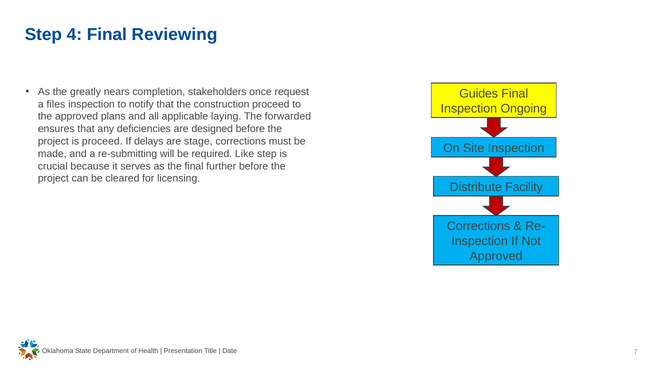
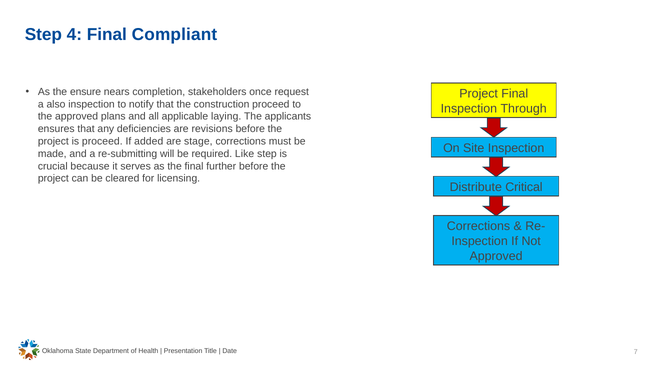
Reviewing: Reviewing -> Compliant (174, 35)
greatly: greatly -> ensure (86, 92)
Guides: Guides -> Project (479, 94)
files: files -> also (56, 104)
Ongoing: Ongoing -> Through (524, 108)
forwarded: forwarded -> applicants (288, 117)
designed: designed -> revisions (212, 129)
delays: delays -> added (149, 141)
Facility: Facility -> Critical (524, 187)
